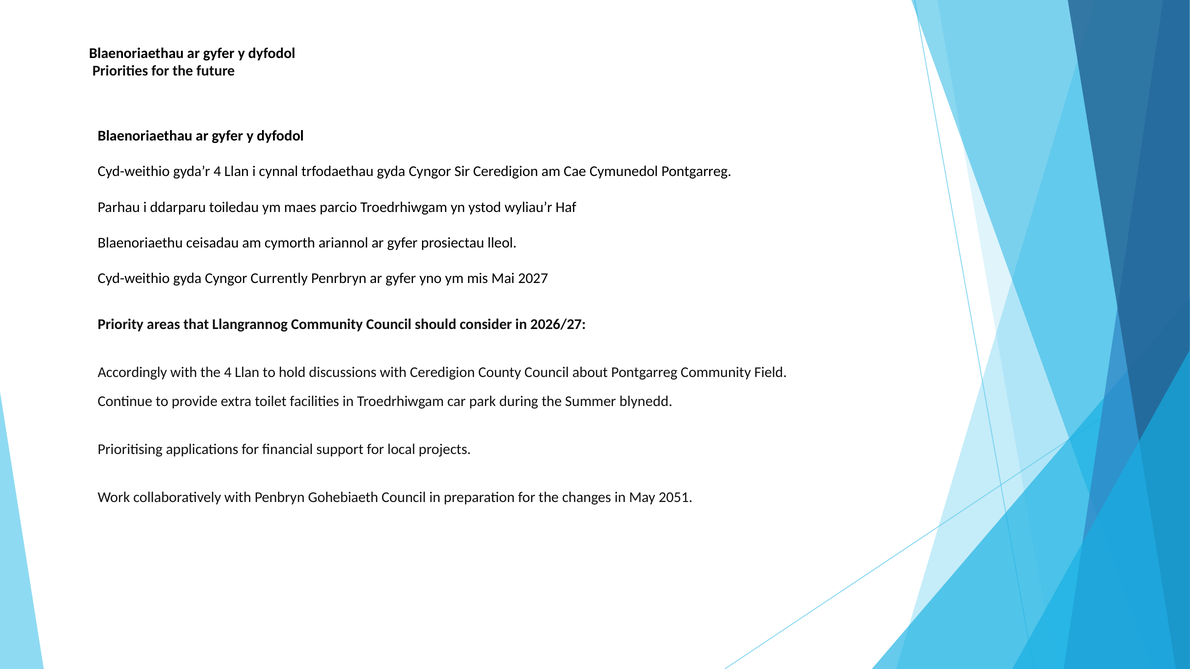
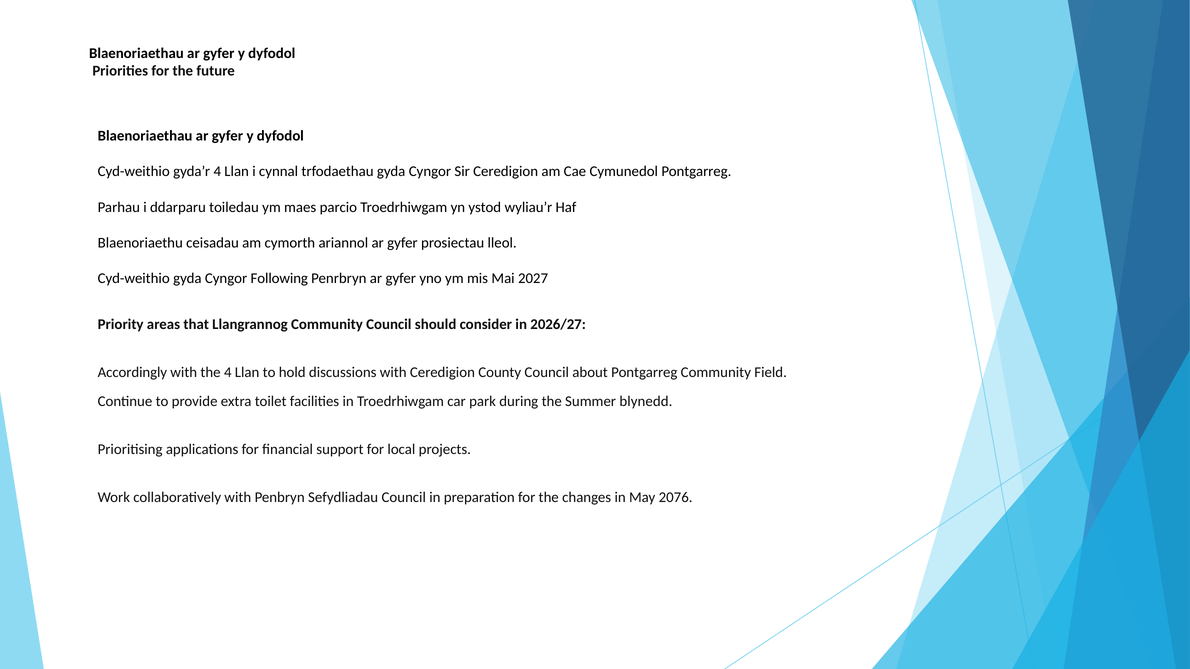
Currently: Currently -> Following (279, 279)
Gohebiaeth: Gohebiaeth -> Sefydliadau (343, 498)
2051: 2051 -> 2076 (676, 498)
